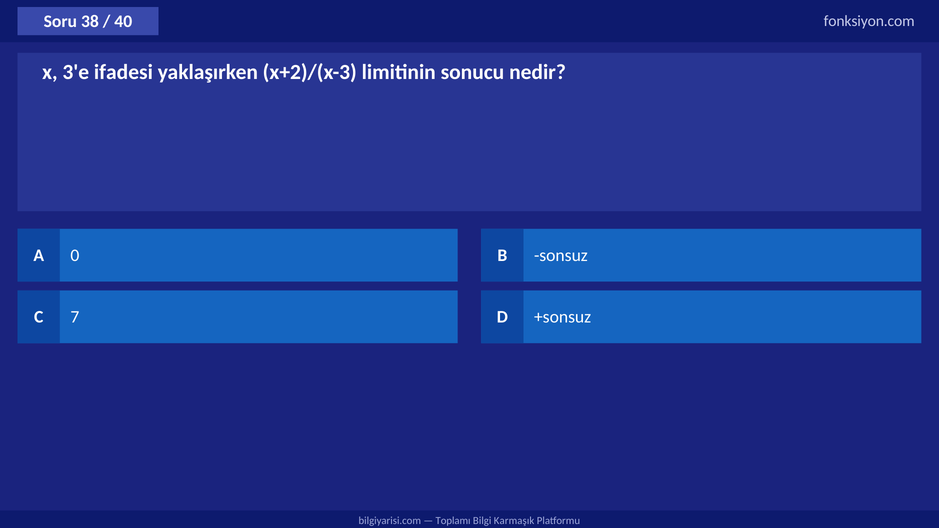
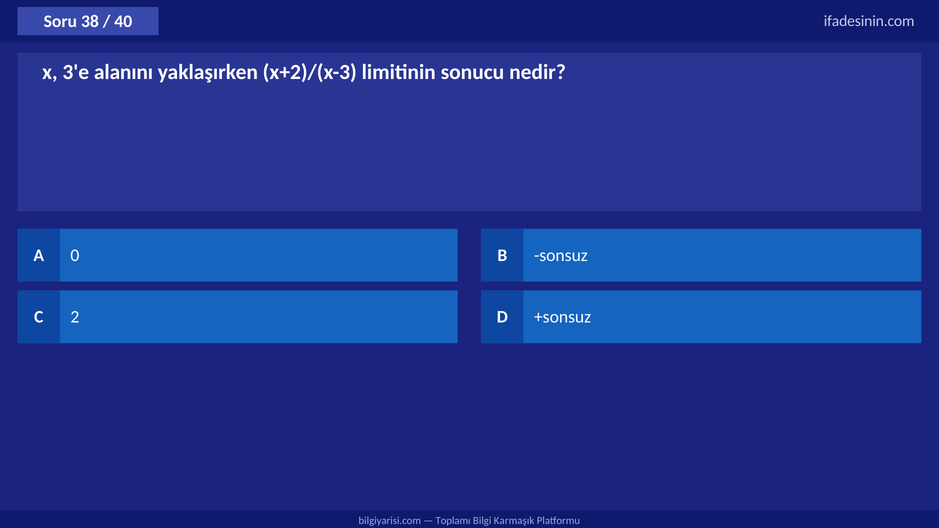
fonksiyon.com: fonksiyon.com -> ifadesinin.com (869, 21)
ifadesi: ifadesi -> alanını (124, 72)
7: 7 -> 2 (75, 317)
